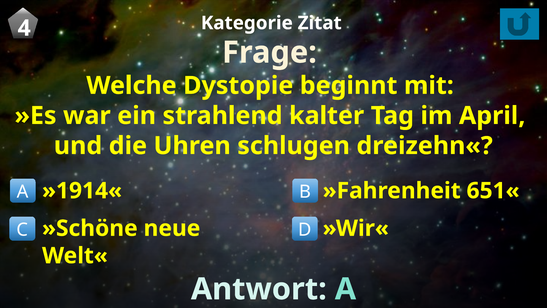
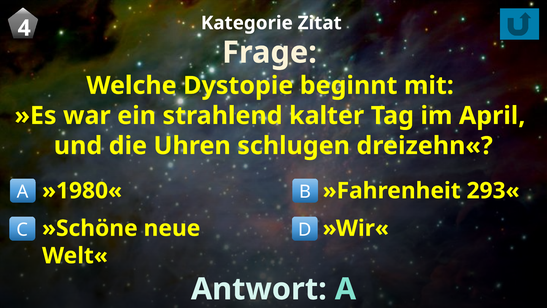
651«: 651« -> 293« (493, 191)
»1914«: »1914« -> »1980« (82, 191)
